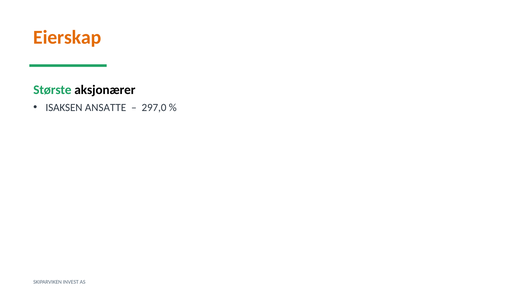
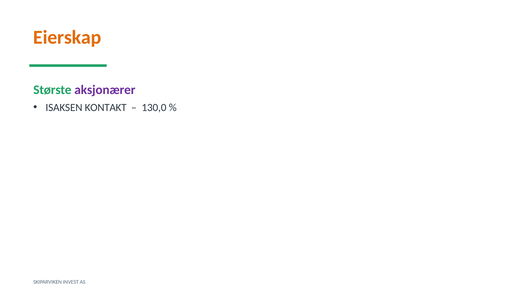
aksjonærer colour: black -> purple (105, 90)
ANSATTE: ANSATTE -> KONTAKT (106, 108)
297,0: 297,0 -> 130,0 (154, 108)
